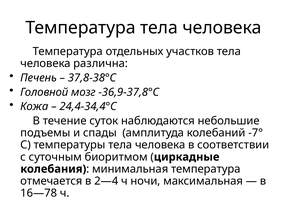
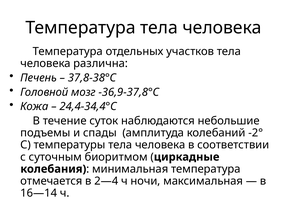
-7°: -7° -> -2° (256, 133)
16—78: 16—78 -> 16—14 (39, 193)
